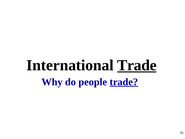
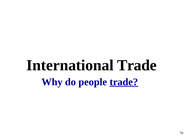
Trade underline: present -> none (137, 65)
